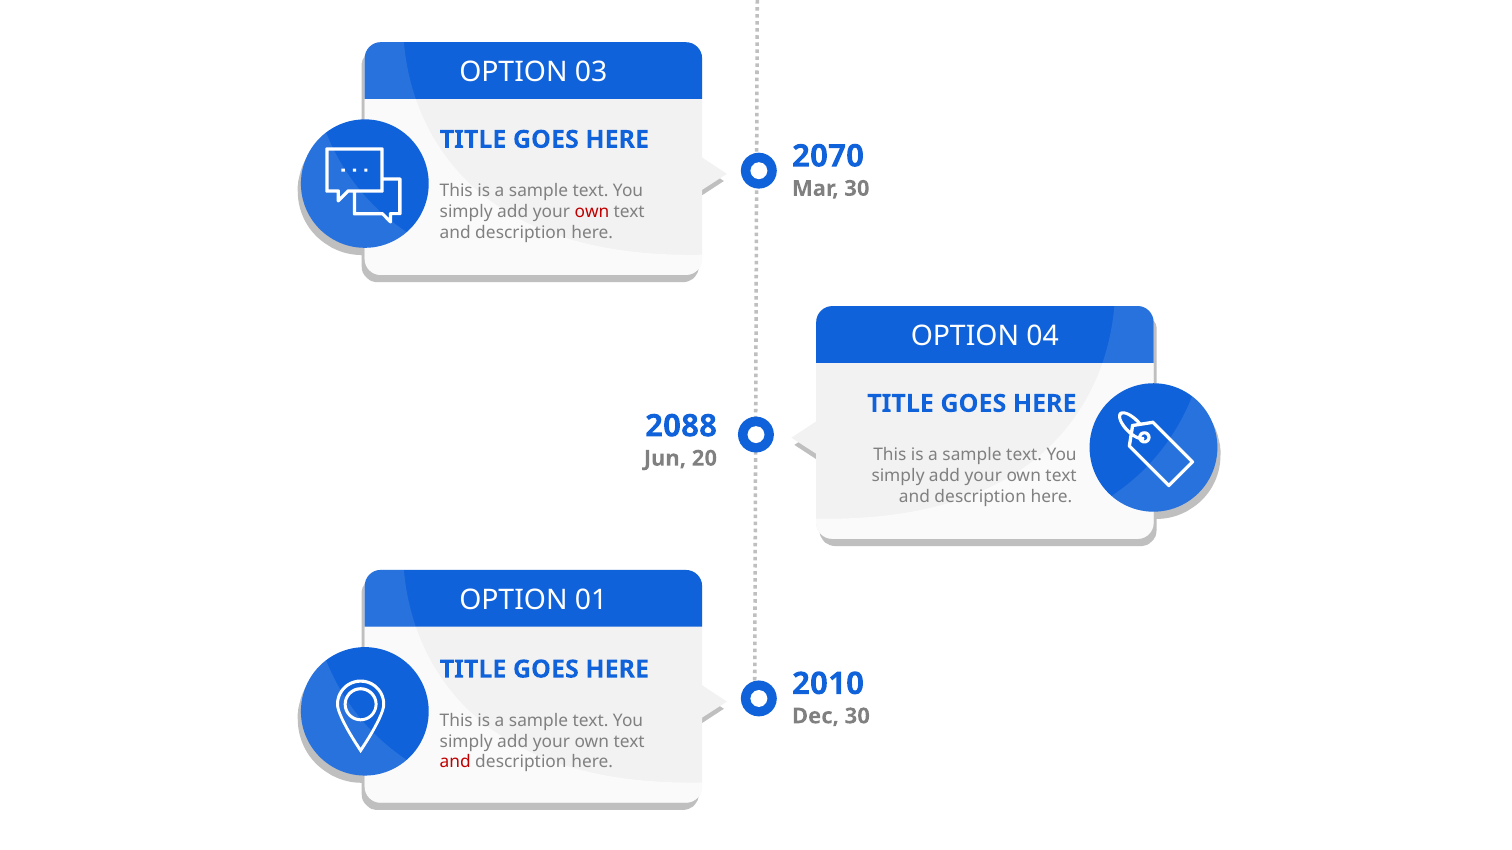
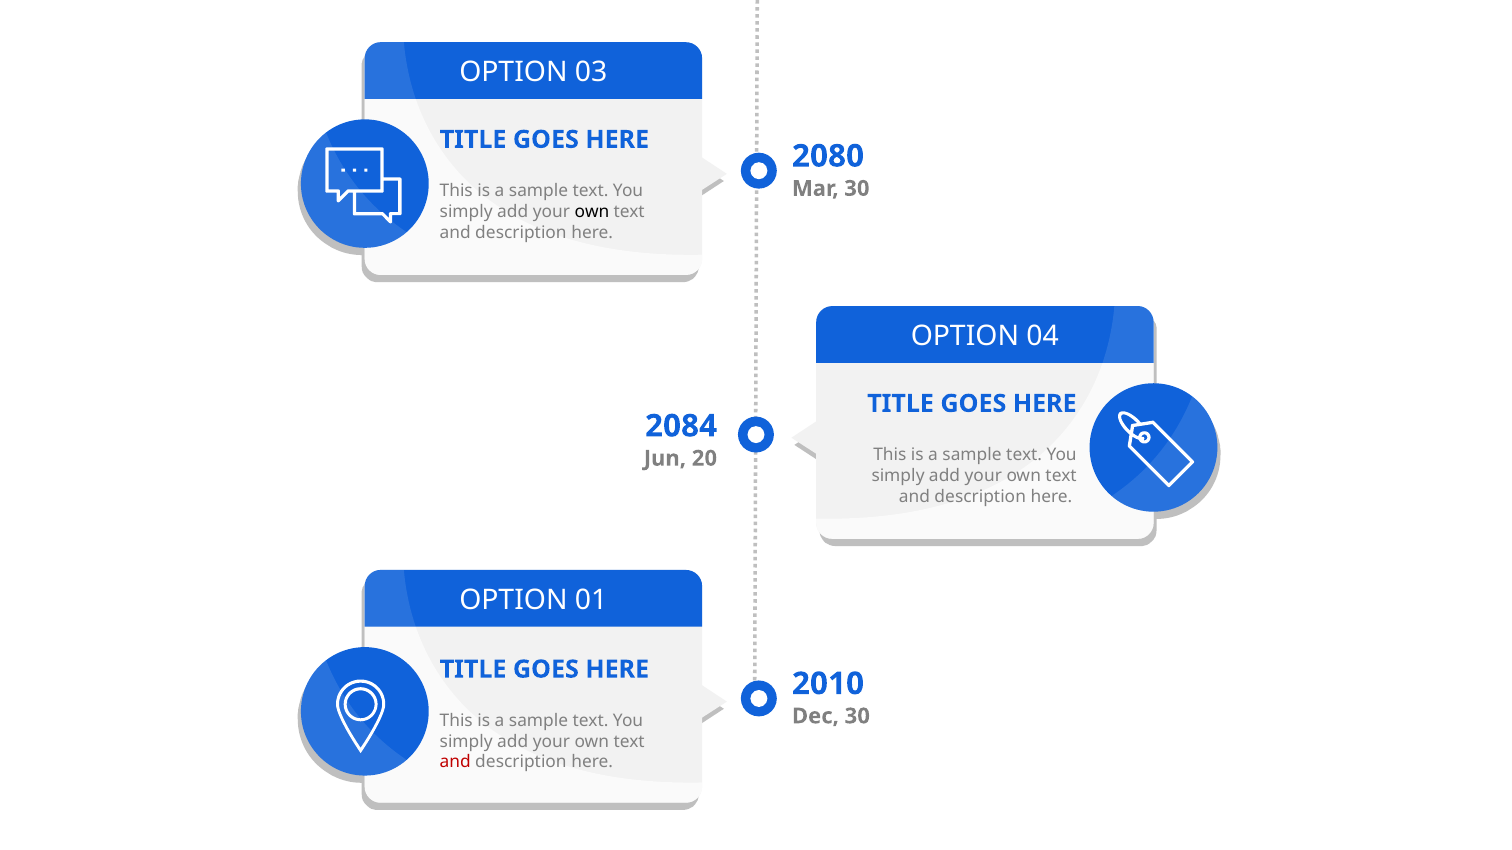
2070: 2070 -> 2080 (828, 156)
own colour: red -> black (592, 212)
2088: 2088 -> 2084 (681, 426)
